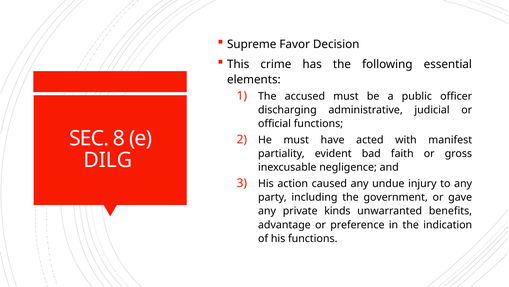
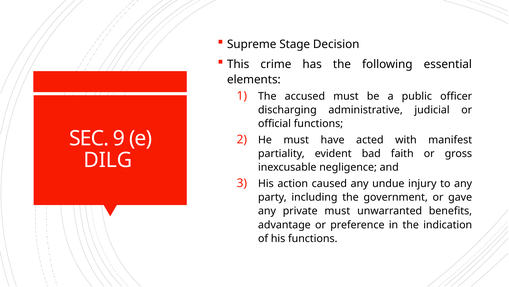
Favor: Favor -> Stage (295, 44)
8: 8 -> 9 (119, 138)
private kinds: kinds -> must (337, 211)
